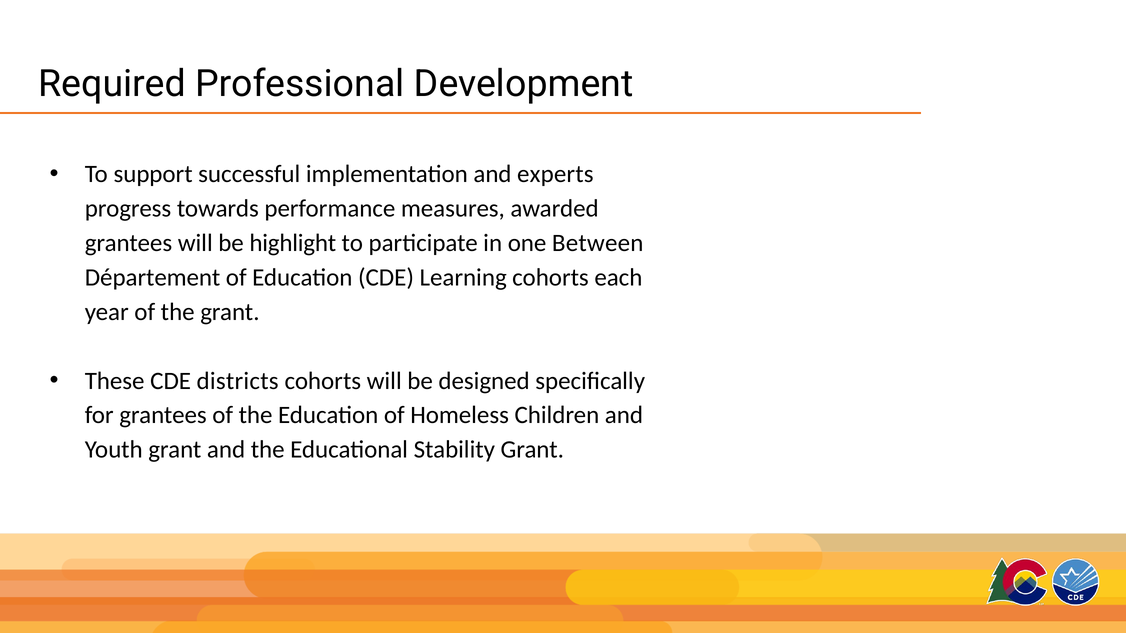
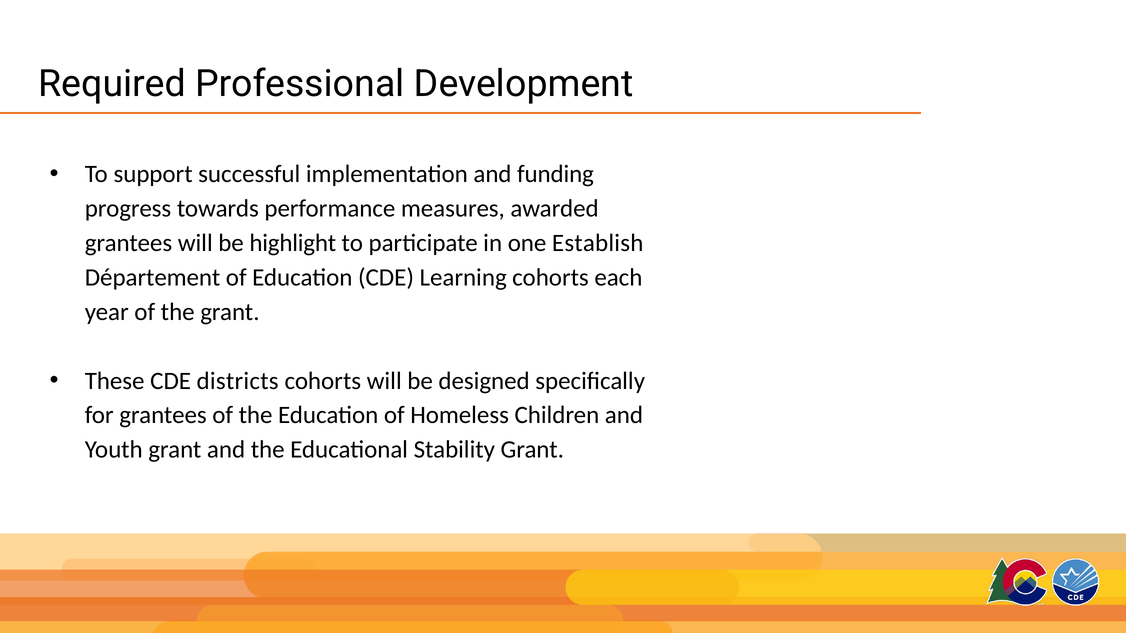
experts: experts -> funding (555, 174)
Between: Between -> Establish (598, 243)
